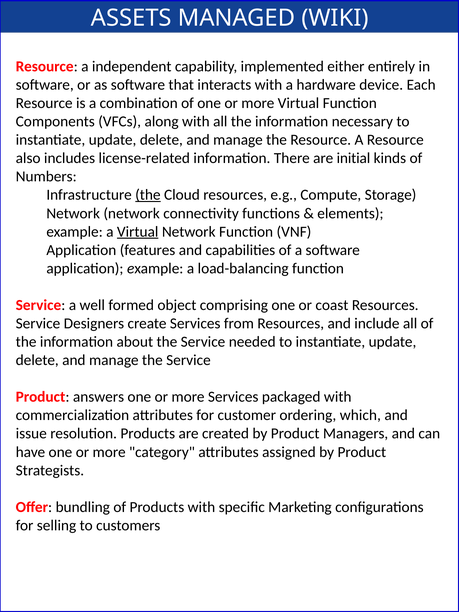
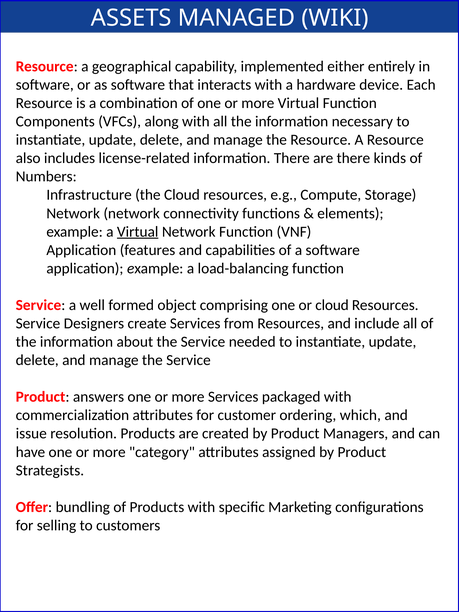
independent: independent -> geographical (132, 66)
are initial: initial -> there (353, 158)
the underline: present -> none (148, 195)
or coast: coast -> cloud (332, 305)
